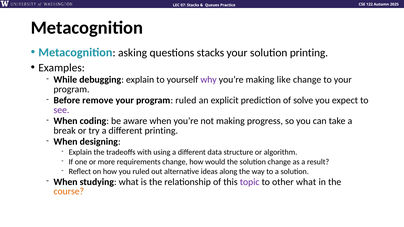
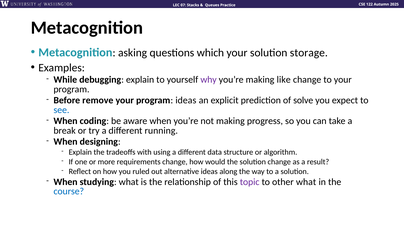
questions stacks: stacks -> which (210, 53)
solution printing: printing -> storage (309, 53)
program ruled: ruled -> ideas (186, 101)
see colour: purple -> blue (61, 110)
different printing: printing -> running (161, 131)
course colour: orange -> blue (69, 192)
